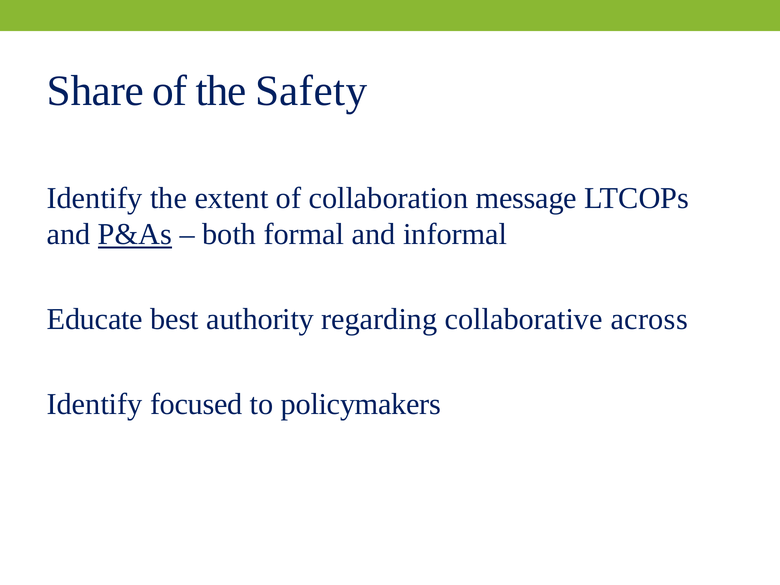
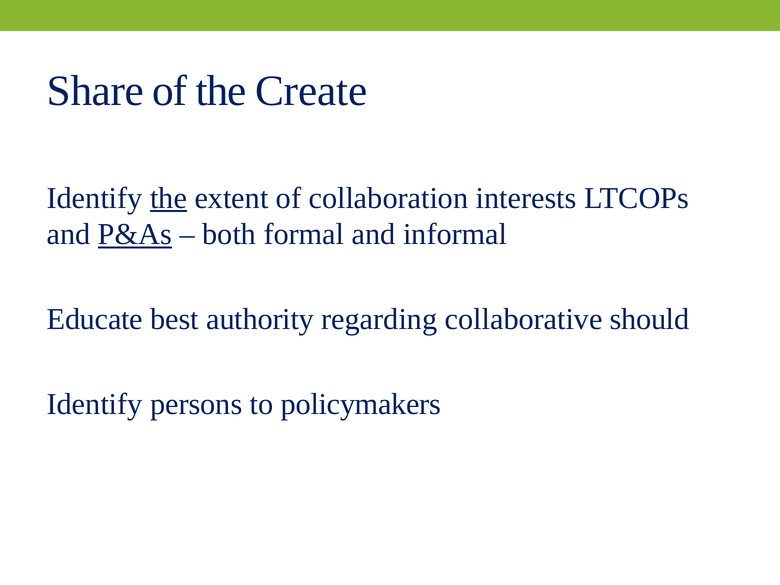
Safety: Safety -> Create (311, 91)
the underline: none -> present (169, 198)
message: message -> interests (526, 198)
across: across -> should (649, 319)
focused: focused -> persons (196, 404)
